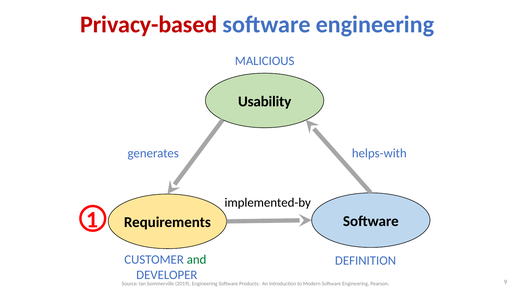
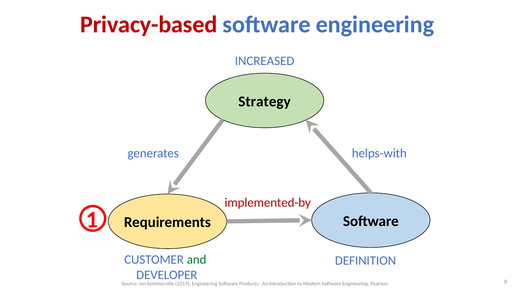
MALICIOUS: MALICIOUS -> INCREASED (265, 61)
Usability: Usability -> Strategy (265, 102)
implemented-by colour: black -> red (268, 203)
